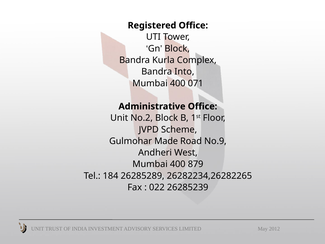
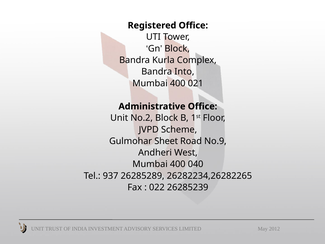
071: 071 -> 021 (196, 83)
Made: Made -> Sheet (166, 141)
879: 879 -> 040 (196, 164)
184: 184 -> 937 (111, 176)
